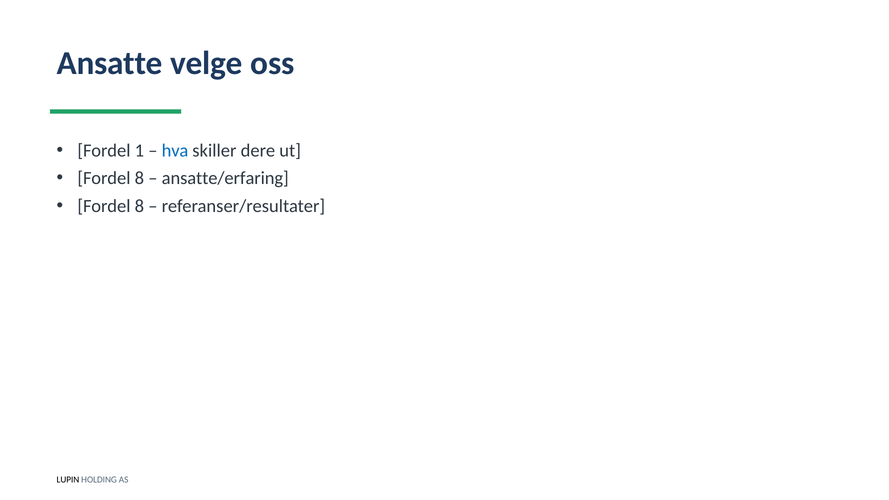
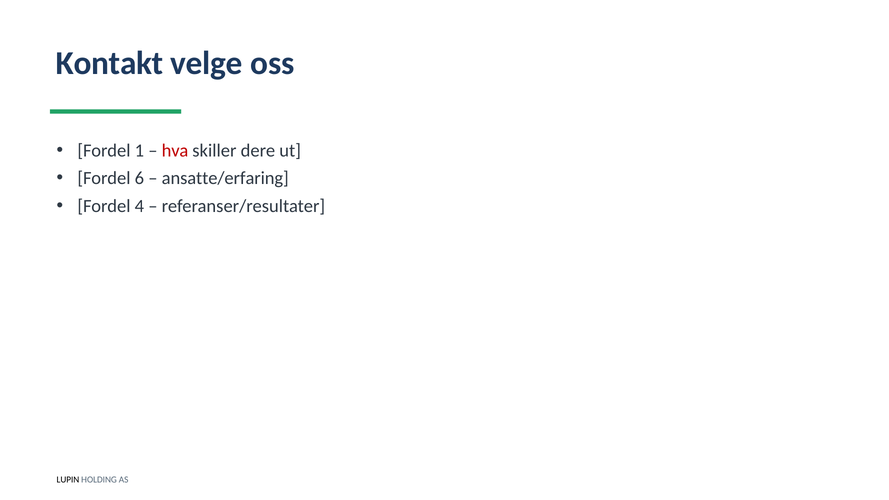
Ansatte: Ansatte -> Kontakt (110, 63)
hva colour: blue -> red (175, 151)
8: 8 -> 6 (139, 178)
8: 8 -> 4 (139, 206)
